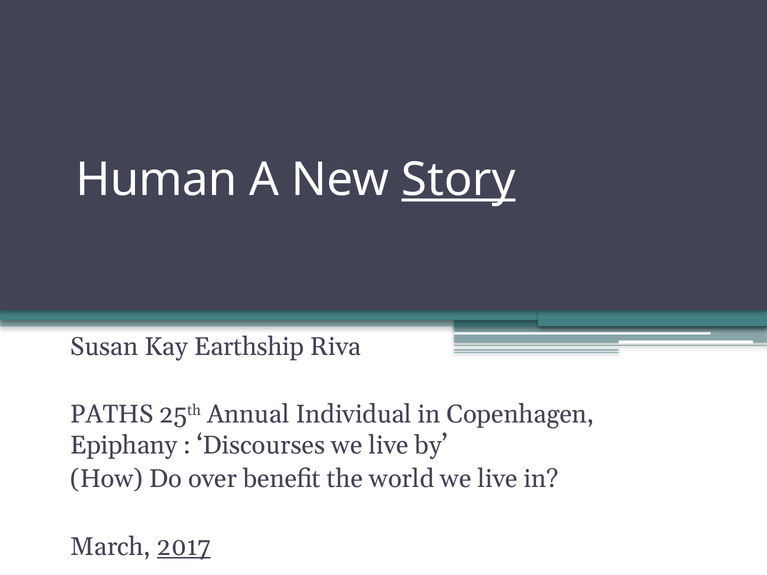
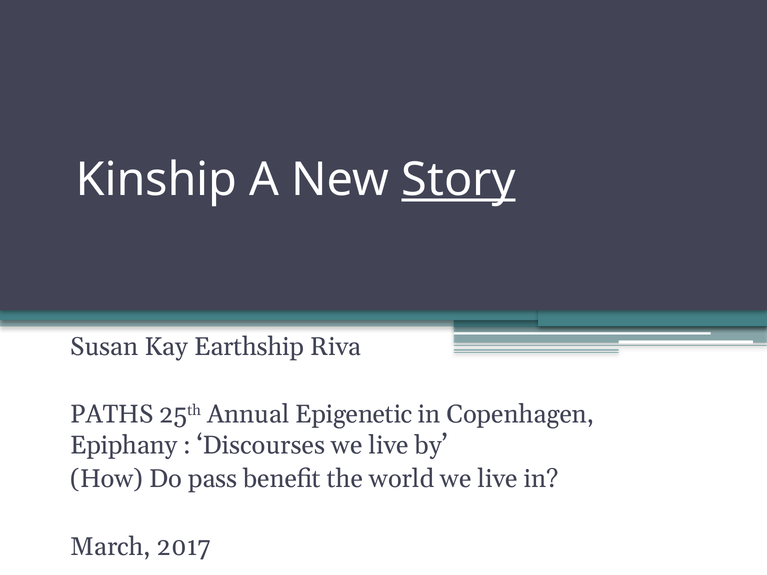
Human: Human -> Kinship (156, 180)
Individual: Individual -> Epigenetic (354, 415)
over: over -> pass (213, 479)
2017 underline: present -> none (184, 547)
